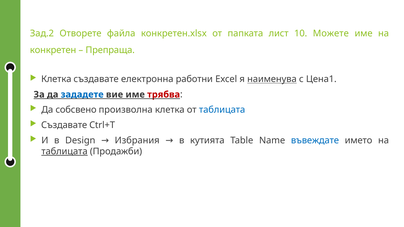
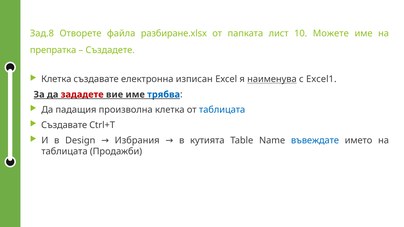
Зад.2: Зад.2 -> Зад.8 (42, 33)
конкретен.xlsx: конкретен.xlsx -> разбиране.xlsx (174, 33)
конкретен: конкретен -> препратка (53, 50)
Препраща: Препраща -> Създадете (110, 50)
работни: работни -> изписан (194, 79)
Цена1: Цена1 -> Excel1 (321, 79)
зададете colour: blue -> red (82, 95)
трябва colour: red -> blue (164, 95)
собсвено: собсвено -> падащия (76, 110)
таблицата underline: present -> none (64, 152)
